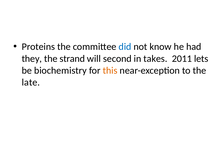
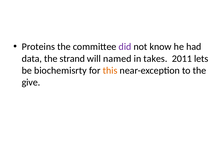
did colour: blue -> purple (125, 47)
they: they -> data (32, 59)
second: second -> named (117, 59)
biochemistry: biochemistry -> biochemisrty (60, 71)
late: late -> give (31, 82)
